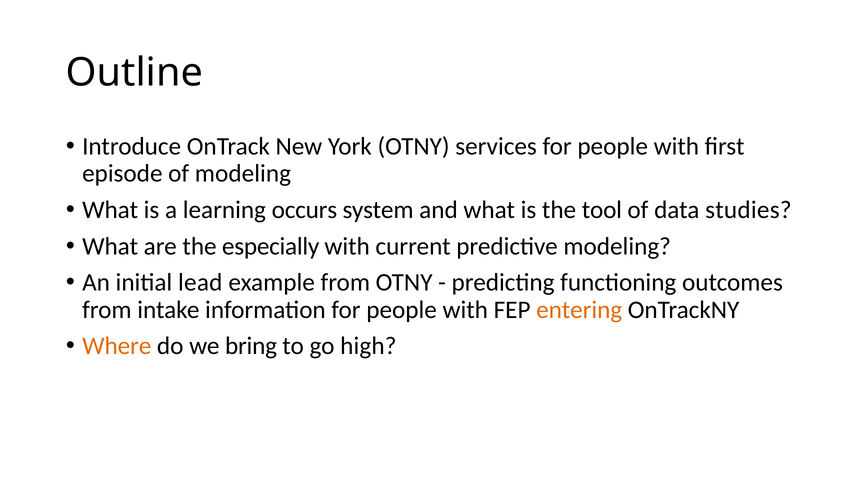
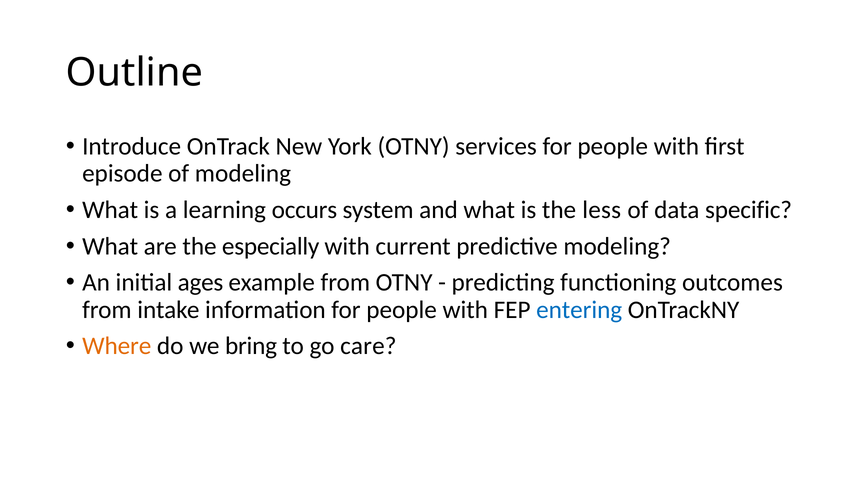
tool: tool -> less (602, 210)
studies: studies -> specific (749, 210)
lead: lead -> ages (201, 282)
entering colour: orange -> blue (579, 310)
high: high -> care (368, 346)
